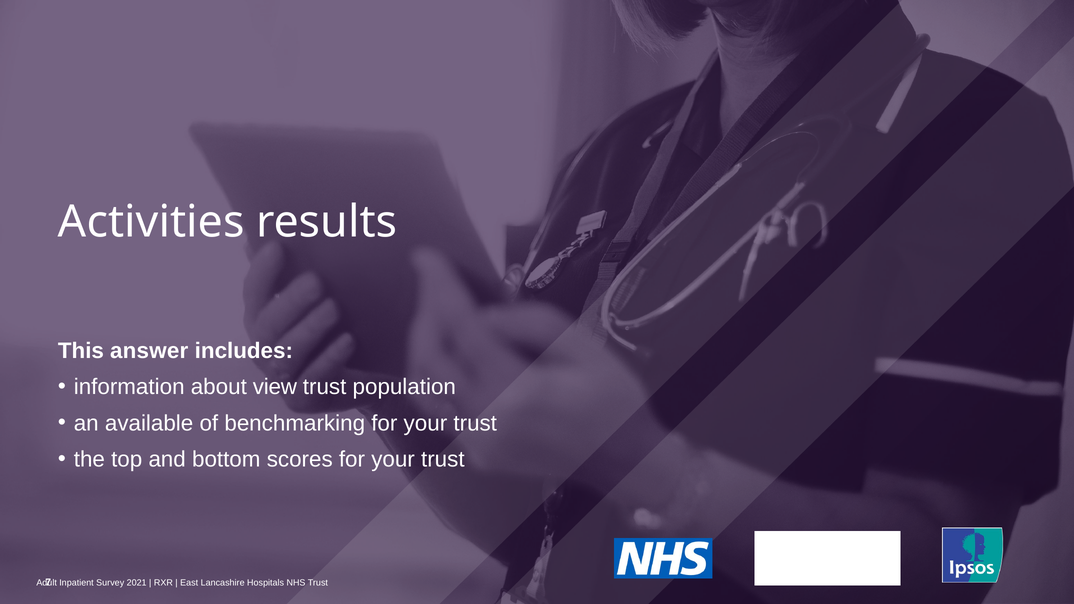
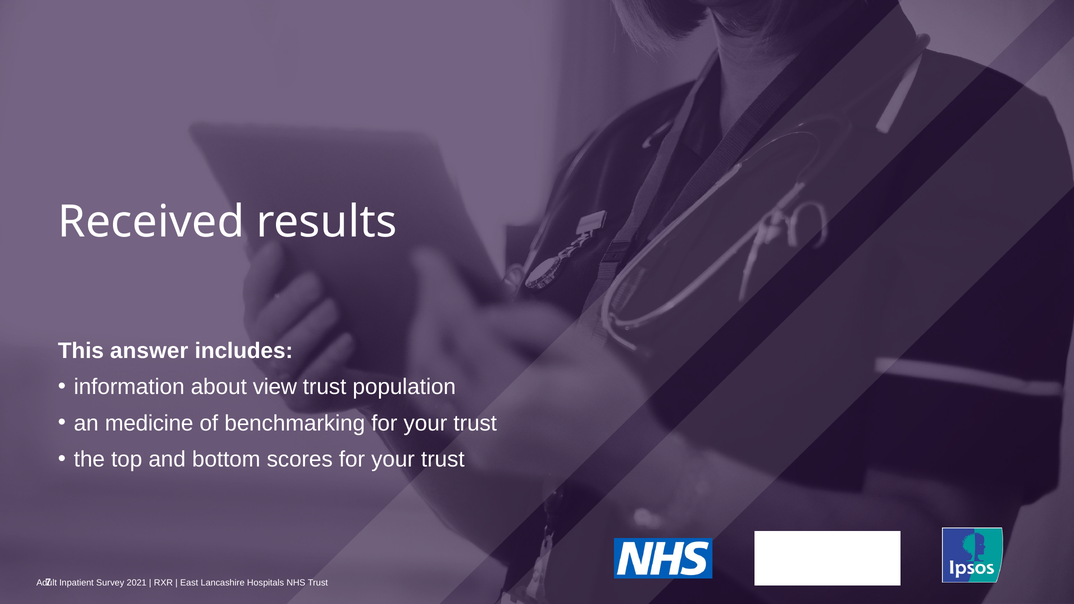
Activities: Activities -> Received (151, 222)
available: available -> medicine (149, 423)
